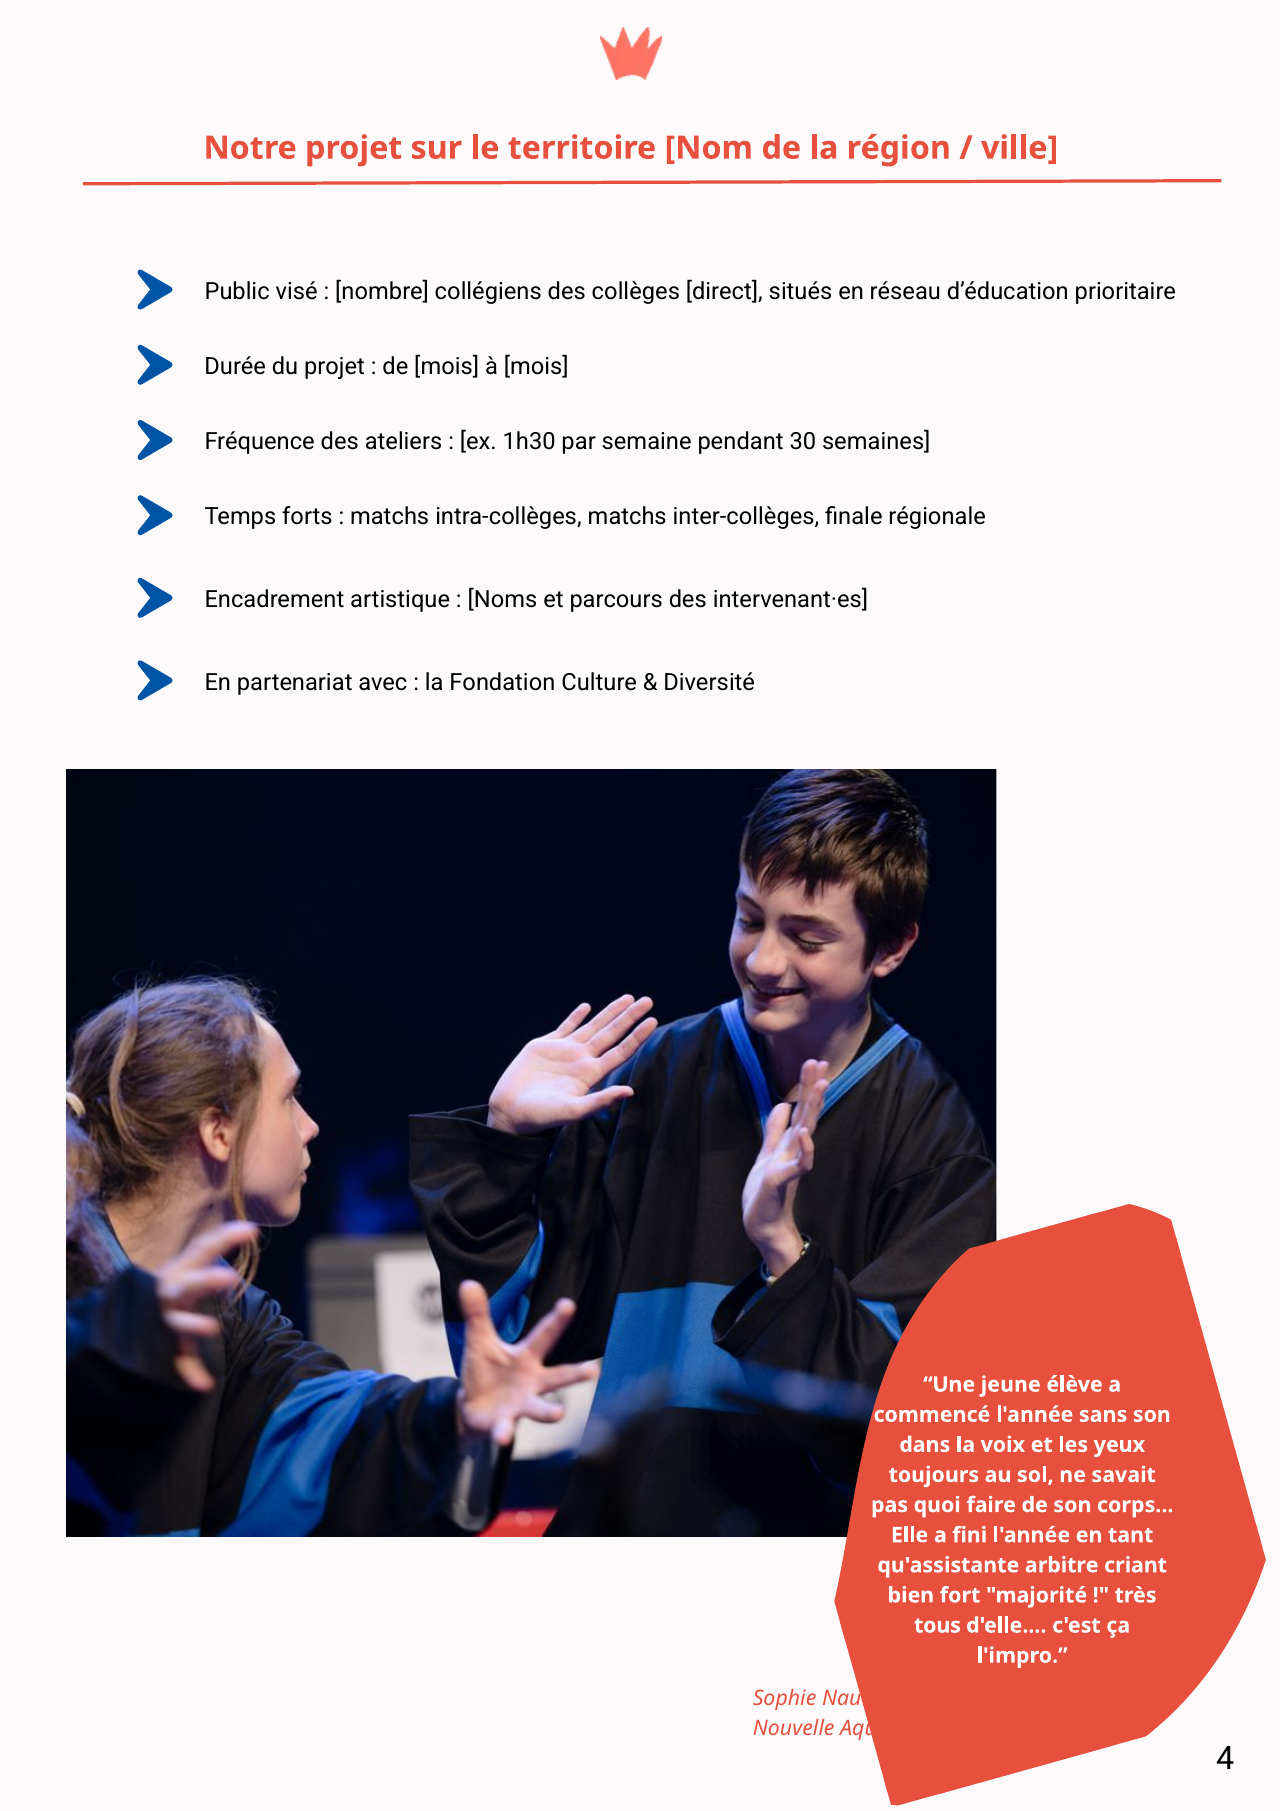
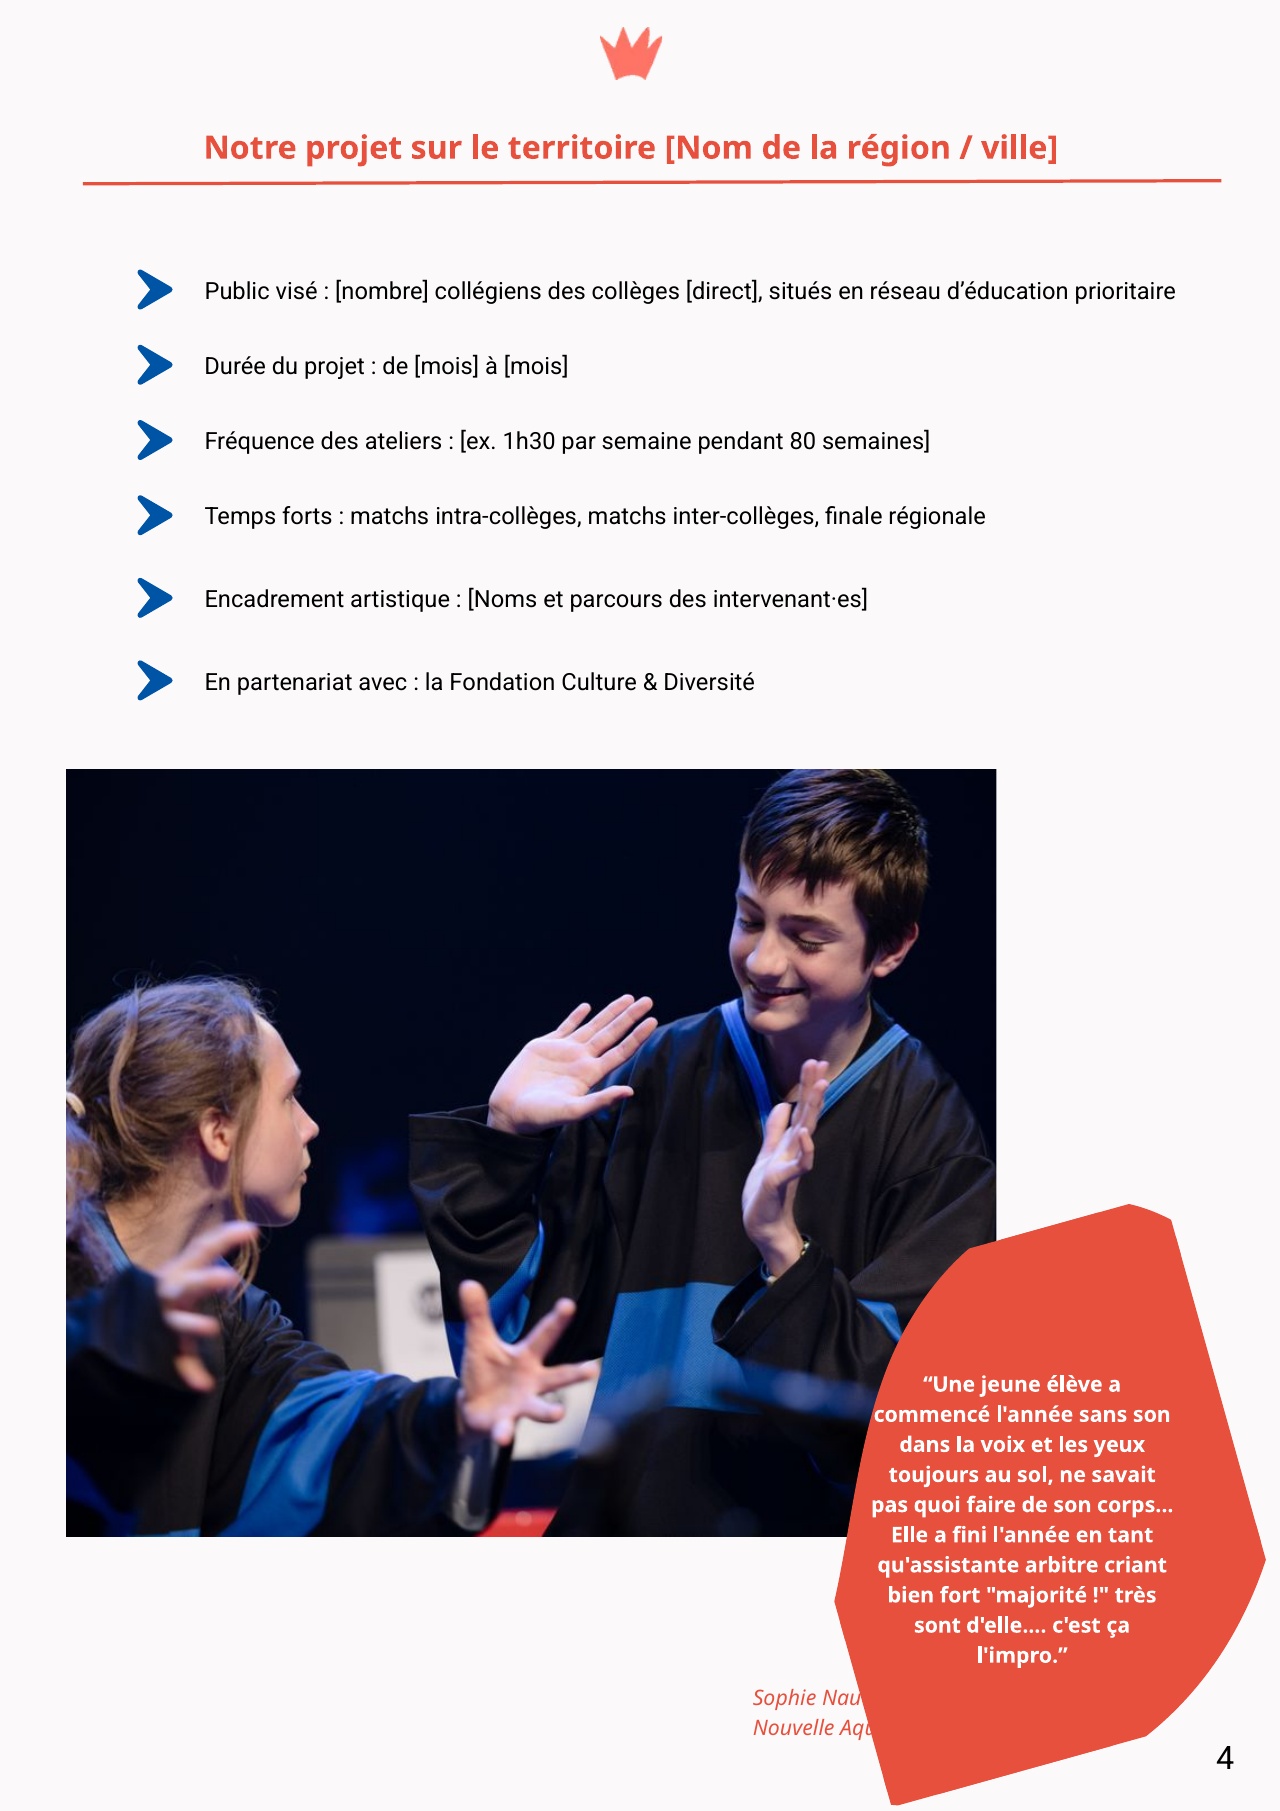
30: 30 -> 80 (803, 442)
tous: tous -> sont (937, 1626)
